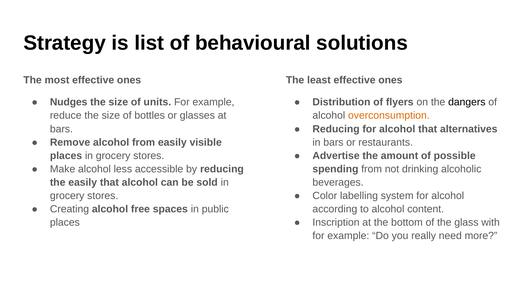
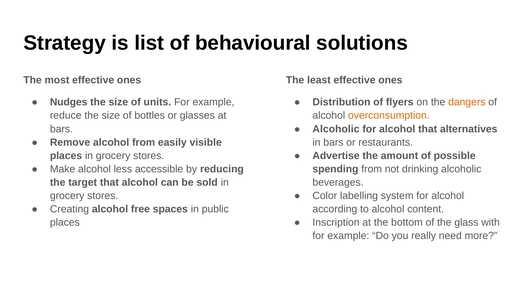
dangers colour: black -> orange (467, 102)
Reducing: Reducing -> Alcoholic (336, 129)
the easily: easily -> target (83, 182)
